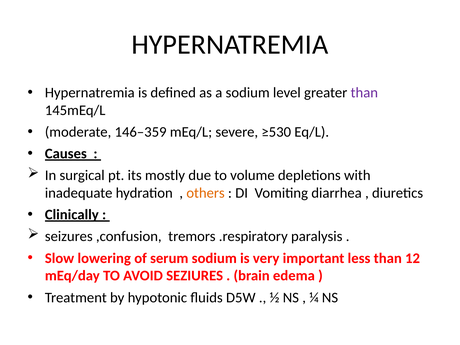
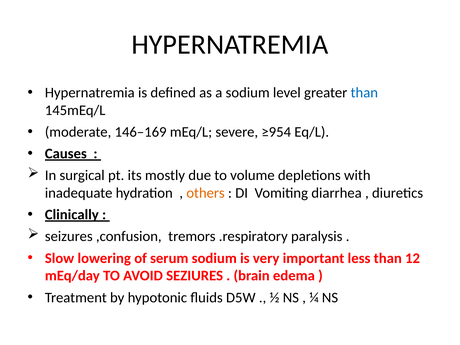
than colour: purple -> blue (364, 93)
146–359: 146–359 -> 146–169 (141, 132)
≥530: ≥530 -> ≥954 (276, 132)
